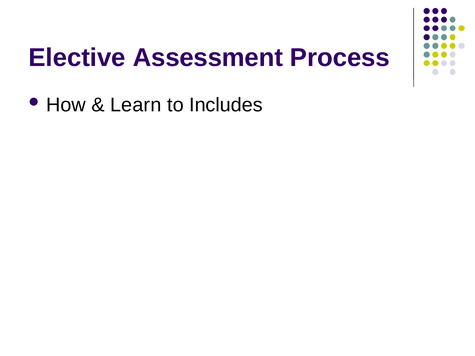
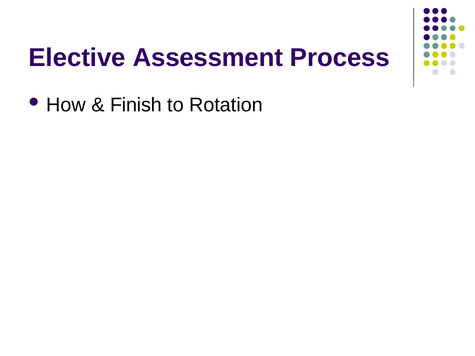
Learn: Learn -> Finish (136, 105)
Includes: Includes -> Rotation (226, 105)
